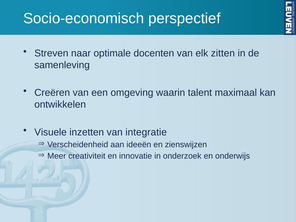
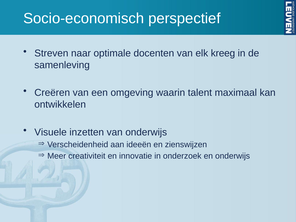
zitten: zitten -> kreeg (223, 53)
van integratie: integratie -> onderwijs (146, 132)
